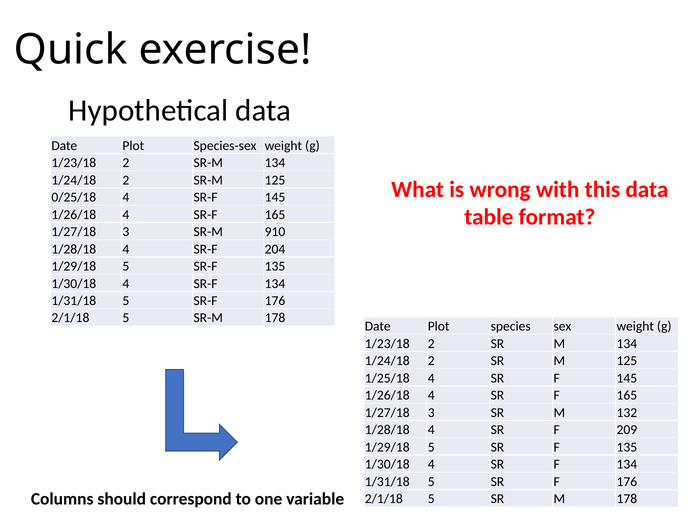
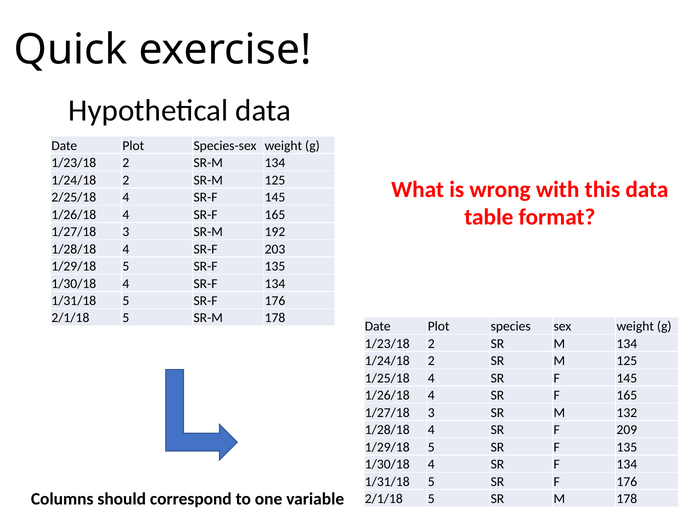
0/25/18: 0/25/18 -> 2/25/18 (74, 198)
910: 910 -> 192 (275, 232)
204: 204 -> 203 (275, 249)
